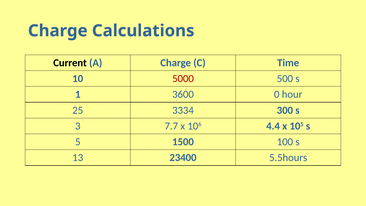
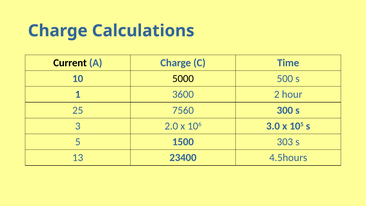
5000 colour: red -> black (183, 79)
0: 0 -> 2 (277, 94)
3334: 3334 -> 7560 (183, 110)
7.7: 7.7 -> 2.0 (171, 126)
4.4: 4.4 -> 3.0 (273, 126)
100: 100 -> 303 (285, 142)
5.5hours: 5.5hours -> 4.5hours (288, 158)
